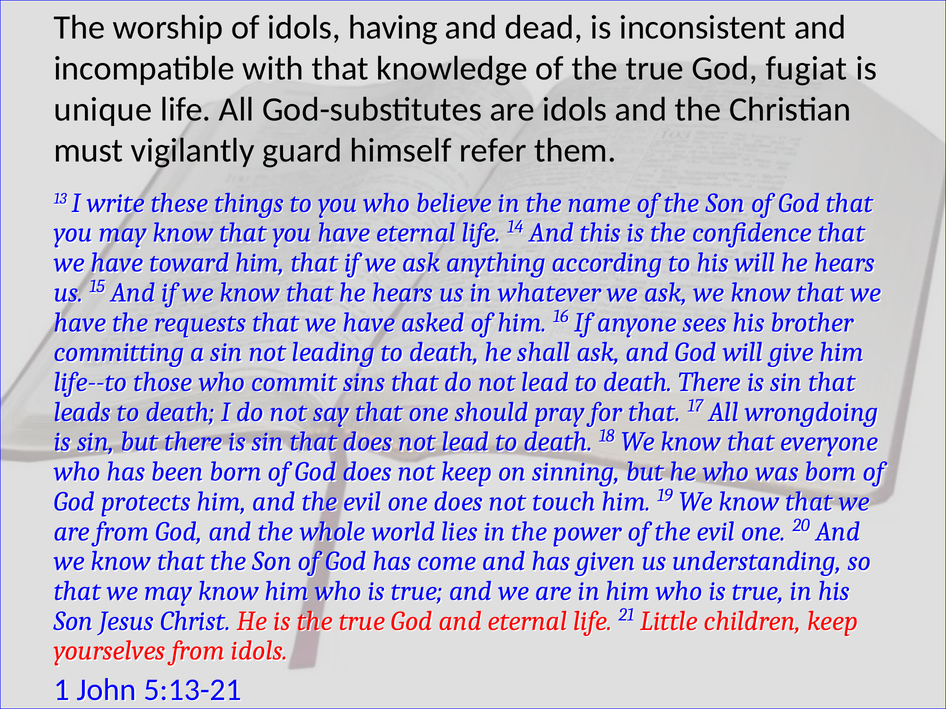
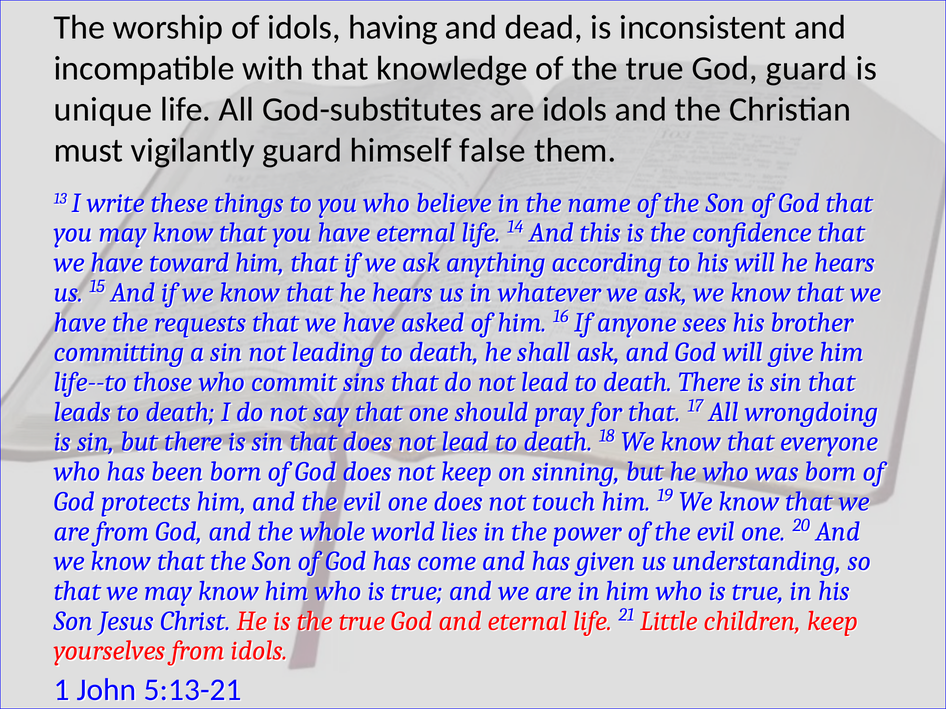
God fugiat: fugiat -> guard (807, 69)
refer: refer -> false (493, 151)
